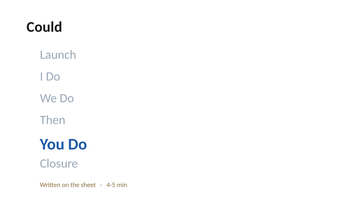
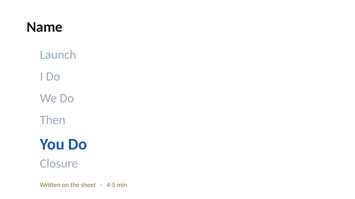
Could: Could -> Name (45, 27)
